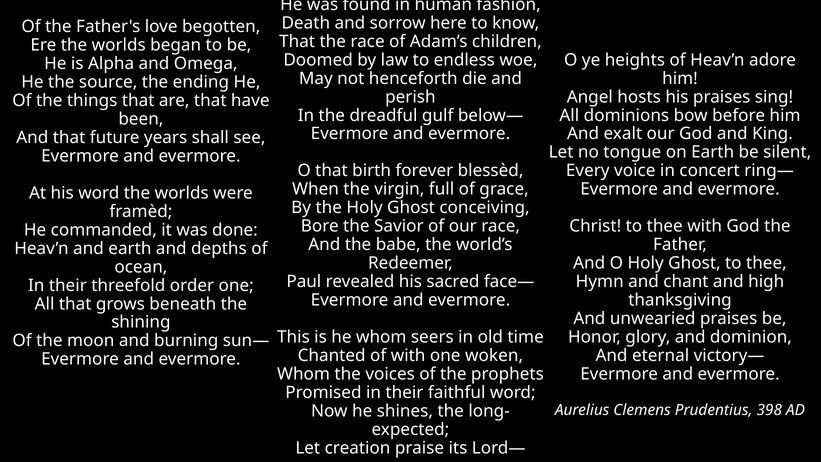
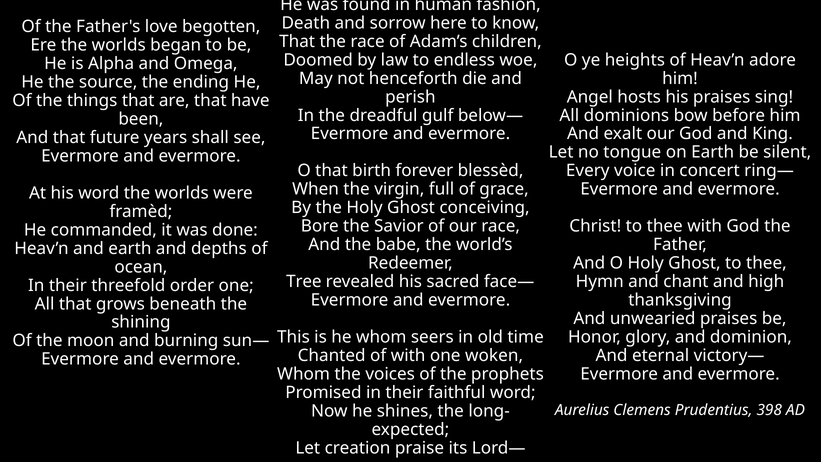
Paul: Paul -> Tree (304, 282)
